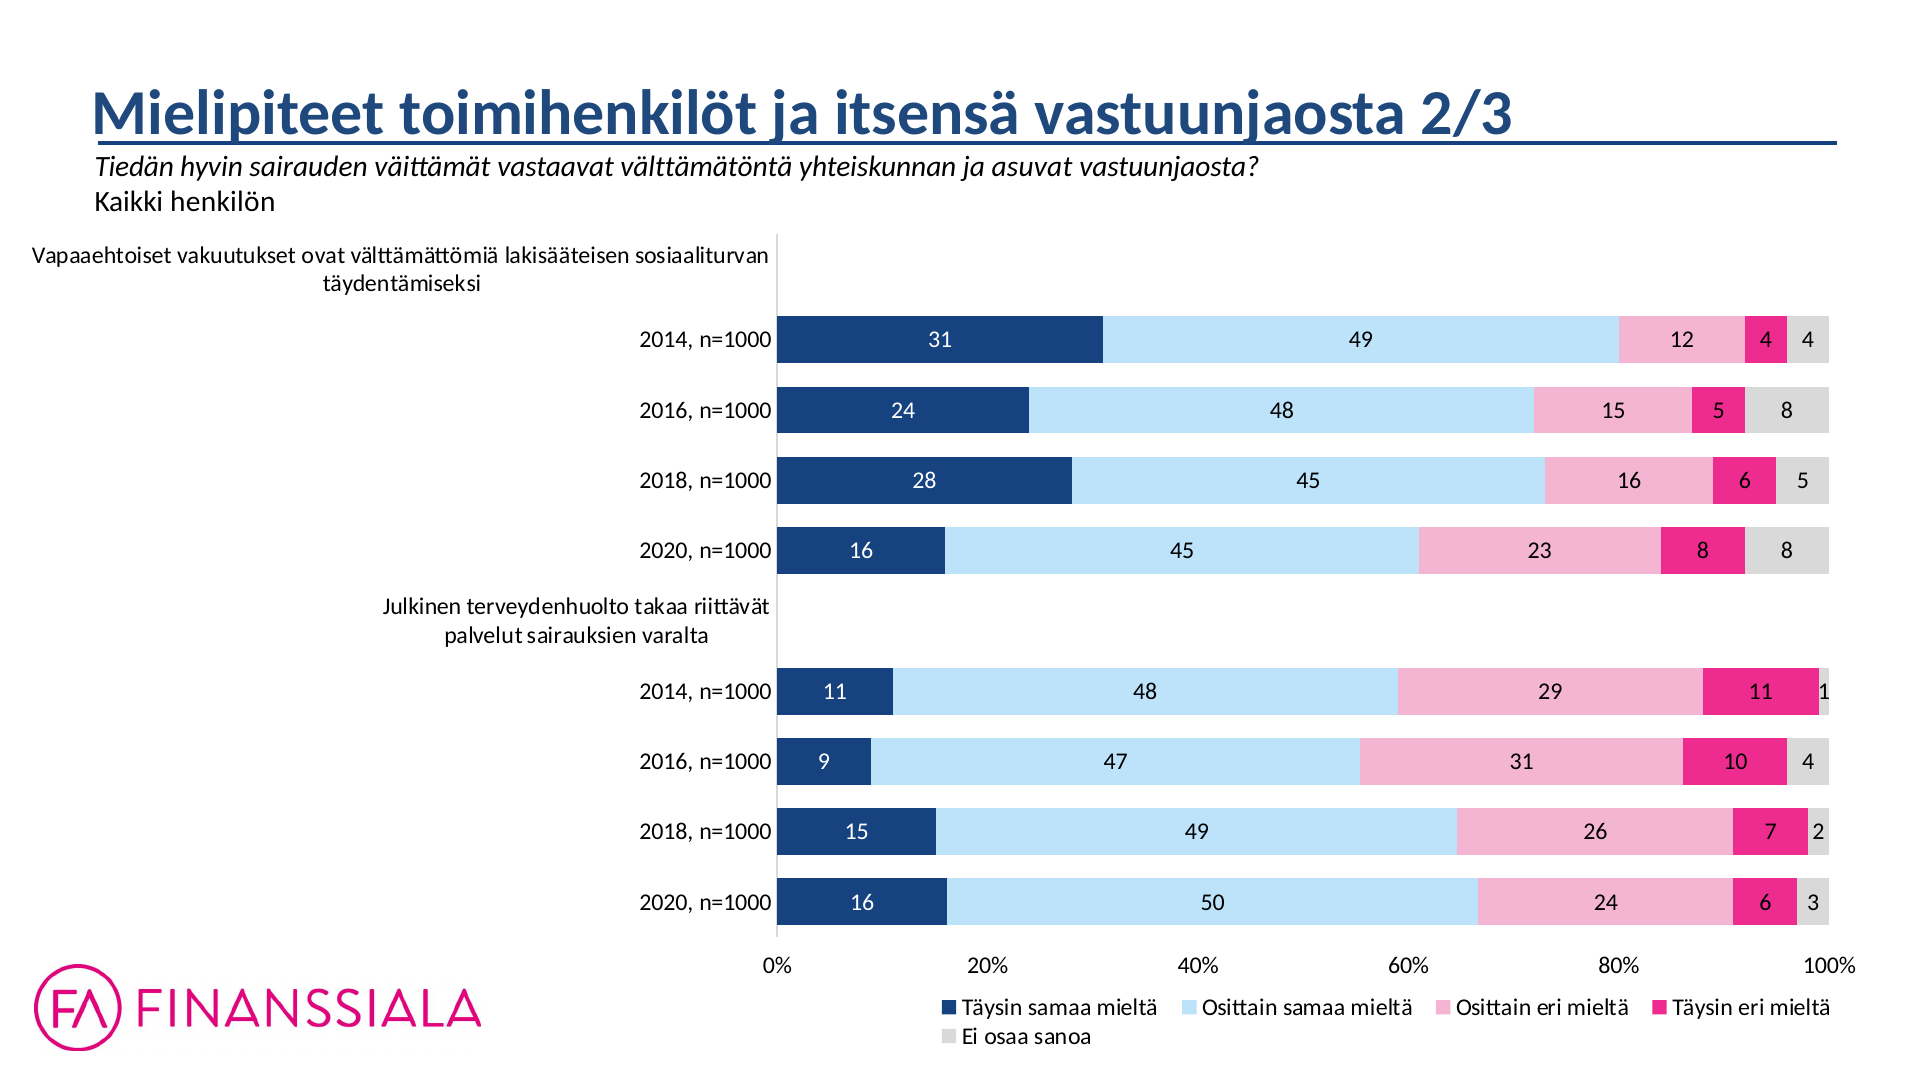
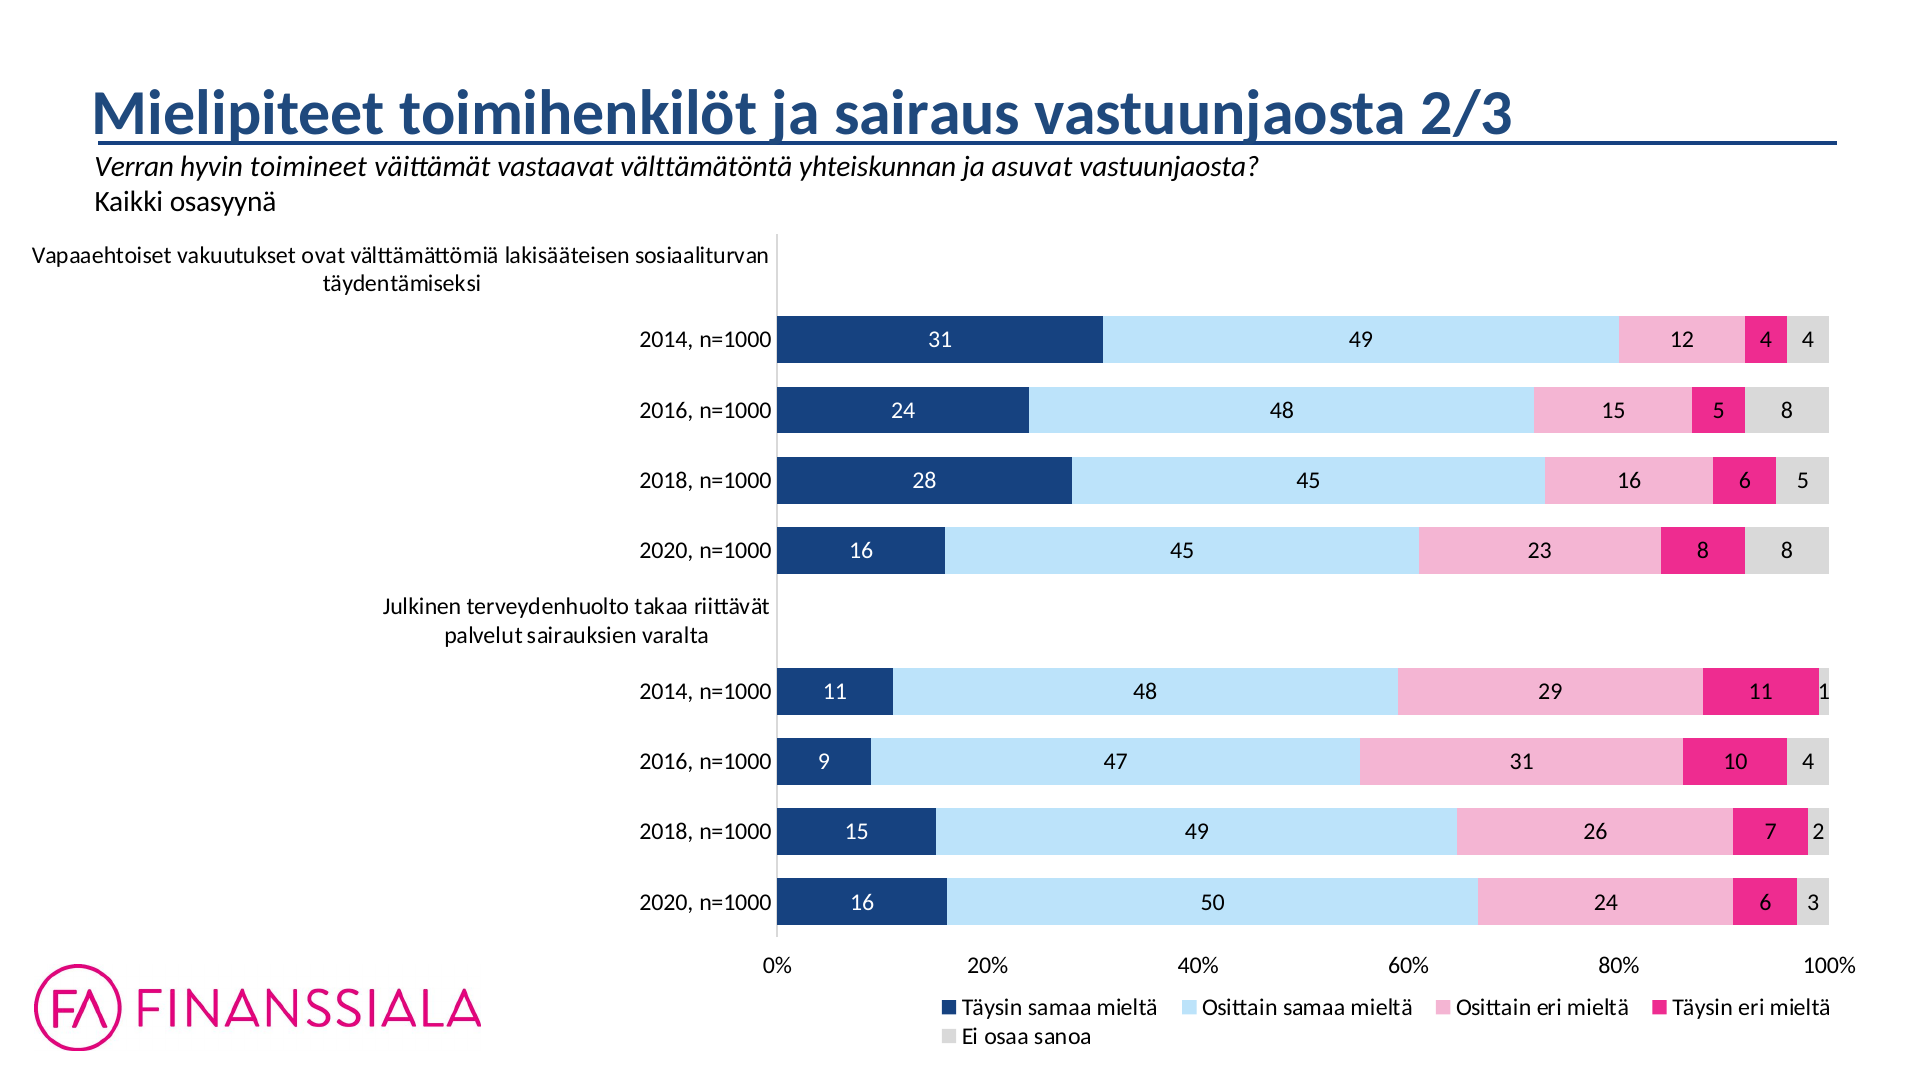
itsensä: itsensä -> sairaus (927, 113)
Tiedän: Tiedän -> Verran (134, 167)
sairauden: sairauden -> toimineet (309, 167)
henkilön: henkilön -> osasyynä (223, 202)
